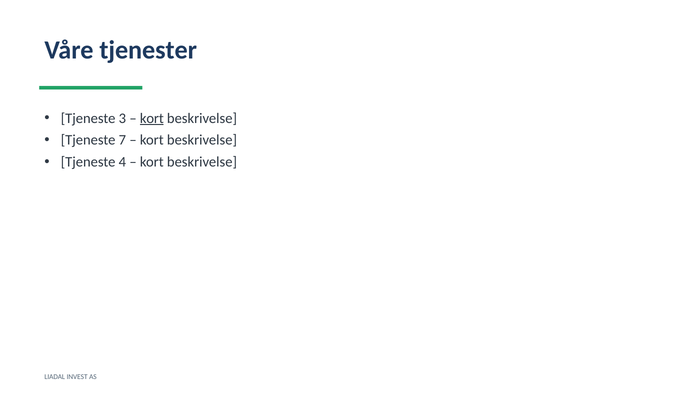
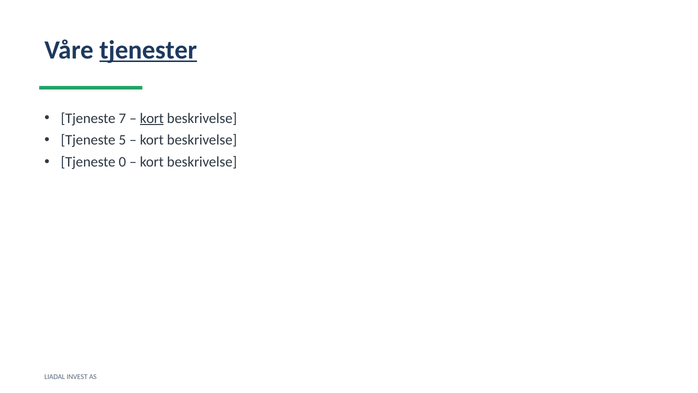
tjenester underline: none -> present (148, 50)
3: 3 -> 7 (122, 118)
7: 7 -> 5 (122, 140)
4: 4 -> 0 (122, 162)
